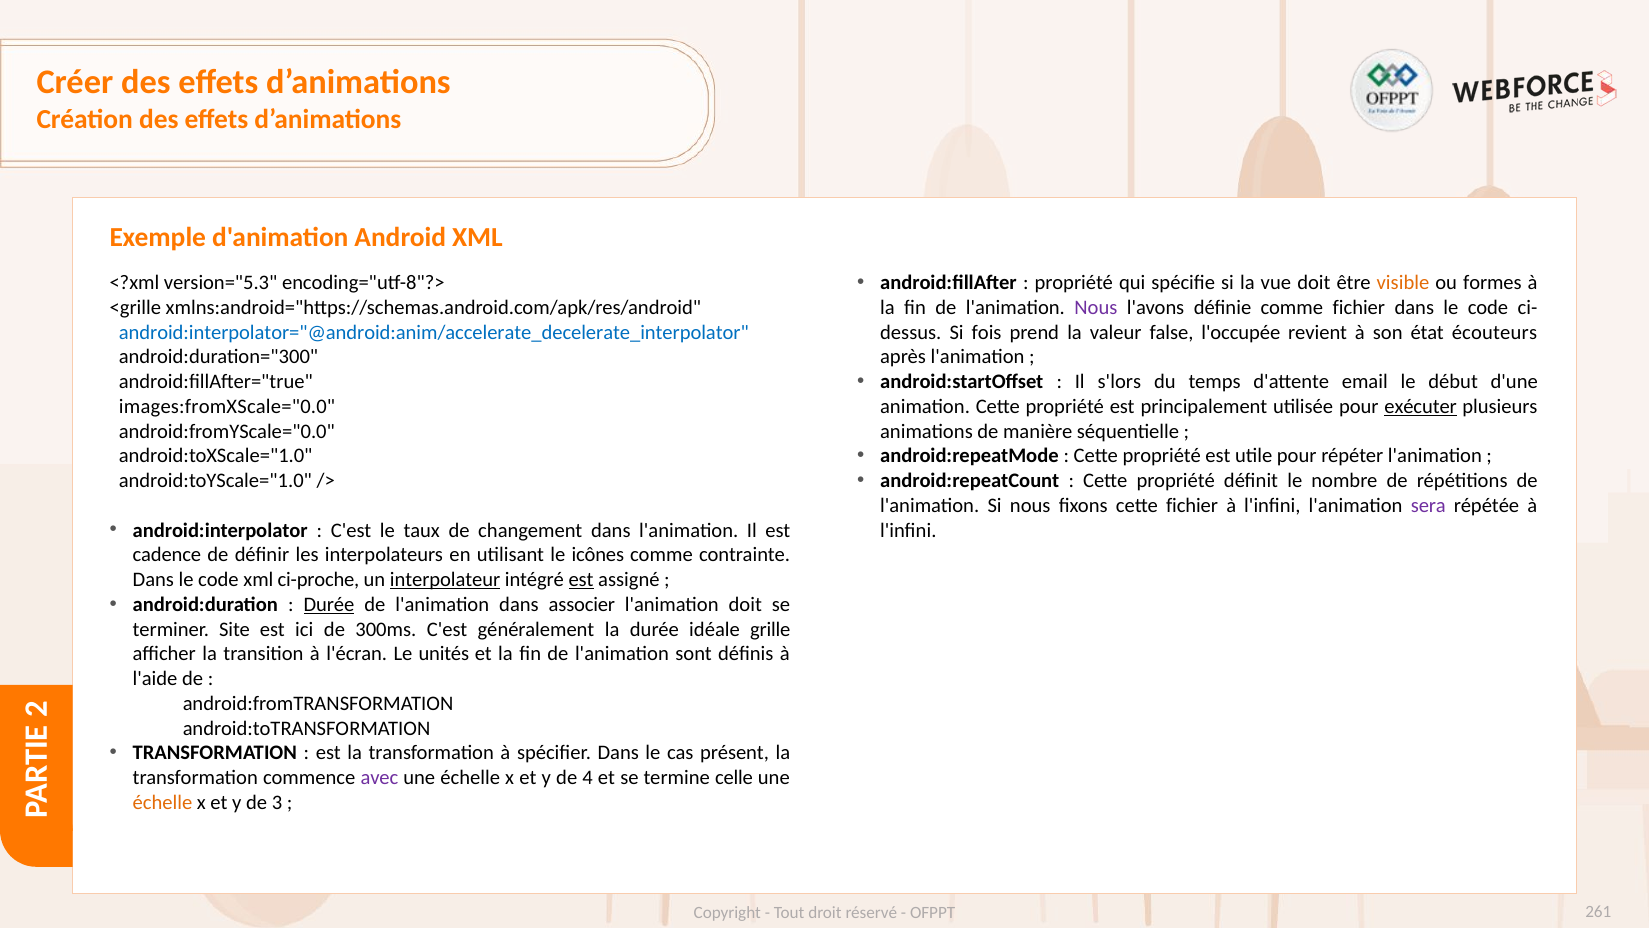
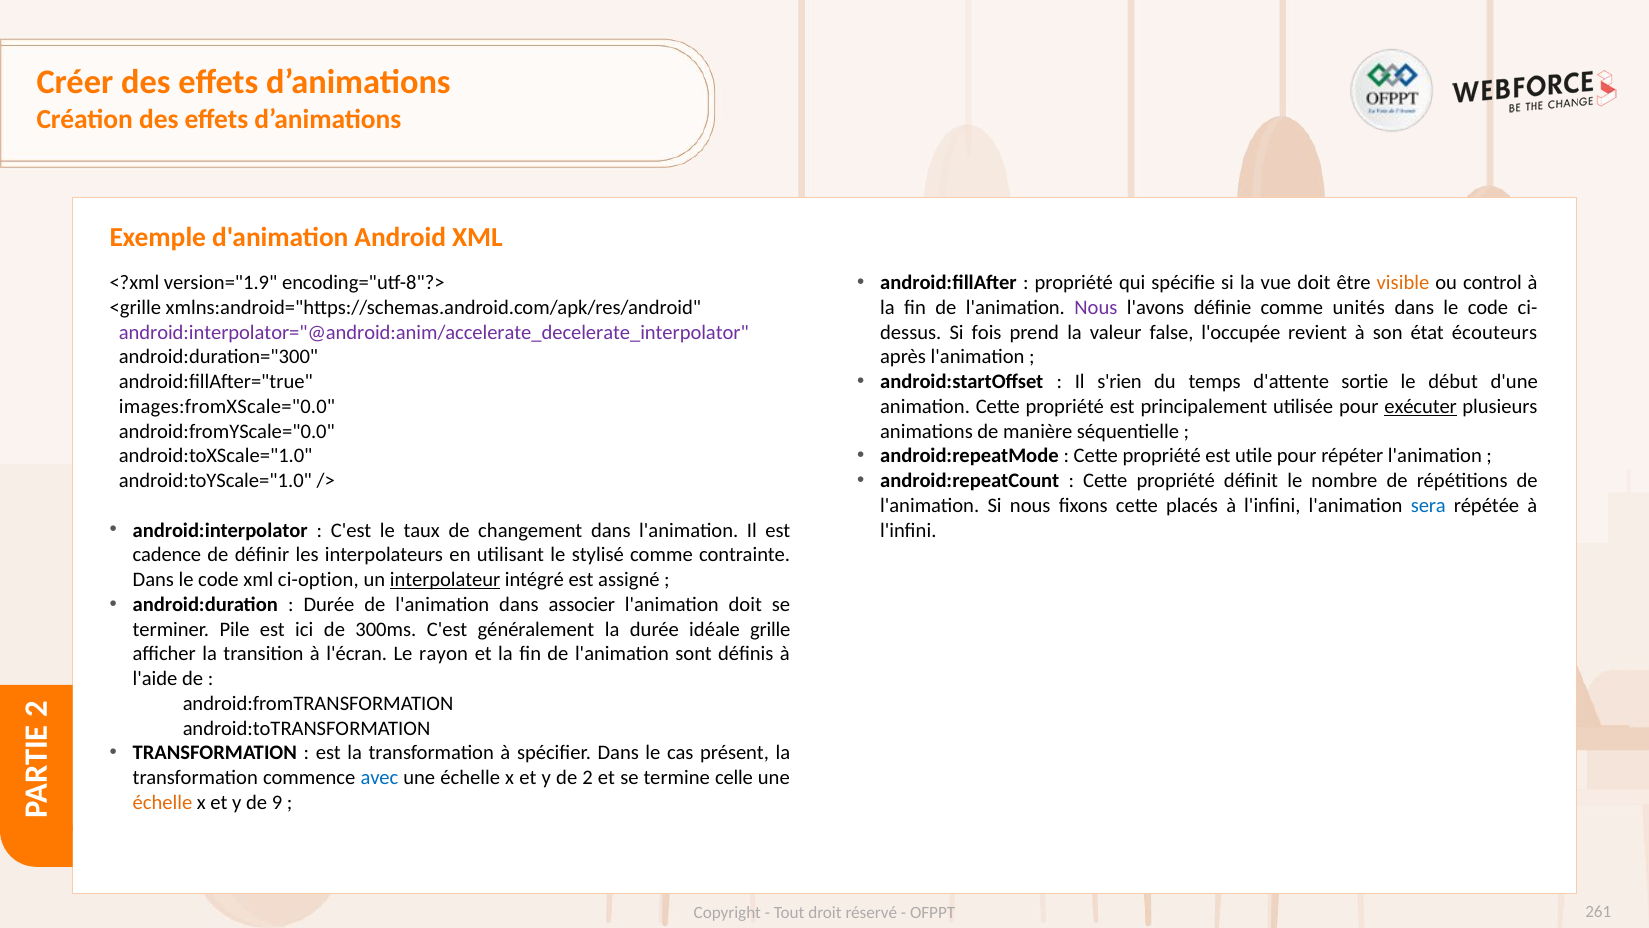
formes: formes -> control (1492, 283)
version="5.3: version="5.3 -> version="1.9 (221, 283)
comme fichier: fichier -> unités (1359, 307)
android:interpolator="@android:anim/accelerate_decelerate_interpolator colour: blue -> purple (434, 332)
s'lors: s'lors -> s'rien (1120, 382)
email: email -> sortie (1365, 382)
cette fichier: fichier -> placés (1192, 505)
sera colour: purple -> blue (1428, 505)
icônes: icônes -> stylisé (598, 555)
ci-proche: ci-proche -> ci-option (318, 579)
est underline: present -> none (581, 579)
Durée underline: present -> none (329, 604)
Site: Site -> Pile (235, 629)
unités: unités -> rayon (444, 654)
avec colour: purple -> blue (379, 777)
de 4: 4 -> 2 (588, 777)
3: 3 -> 9 (277, 802)
